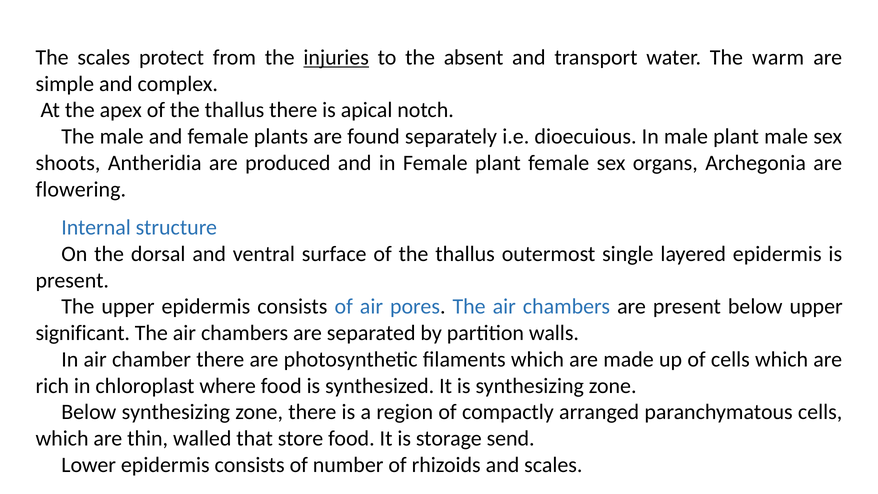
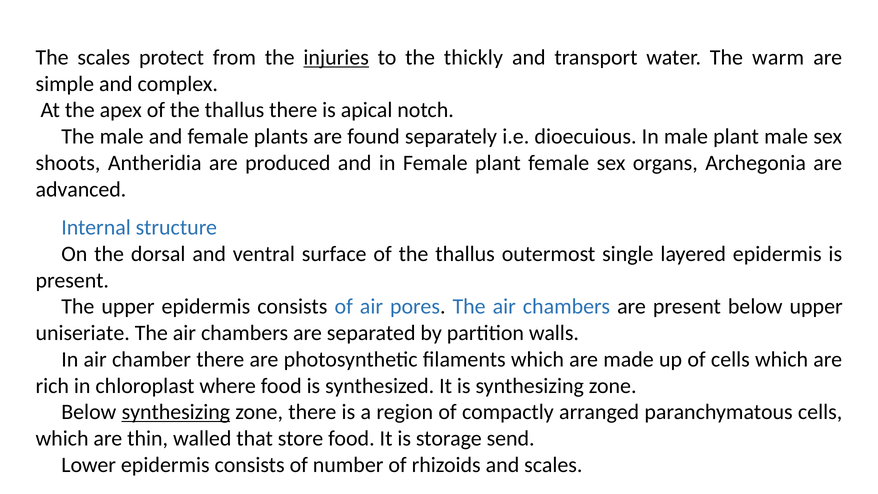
absent: absent -> thickly (473, 58)
flowering: flowering -> advanced (81, 189)
significant: significant -> uniseriate (83, 333)
synthesizing underline: none -> present (176, 412)
